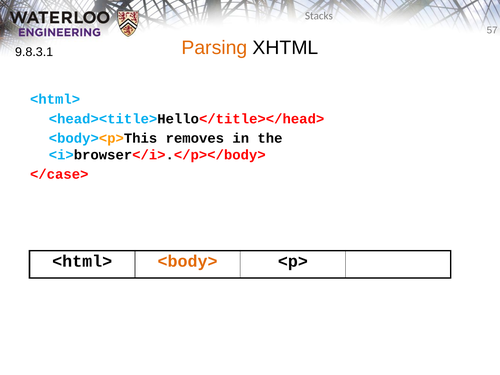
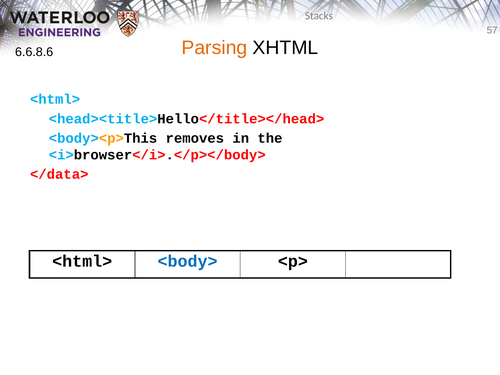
9.8.3.1: 9.8.3.1 -> 6.6.8.6 (34, 52)
</case>: </case> -> </data> (59, 174)
<body> colour: orange -> blue (188, 261)
